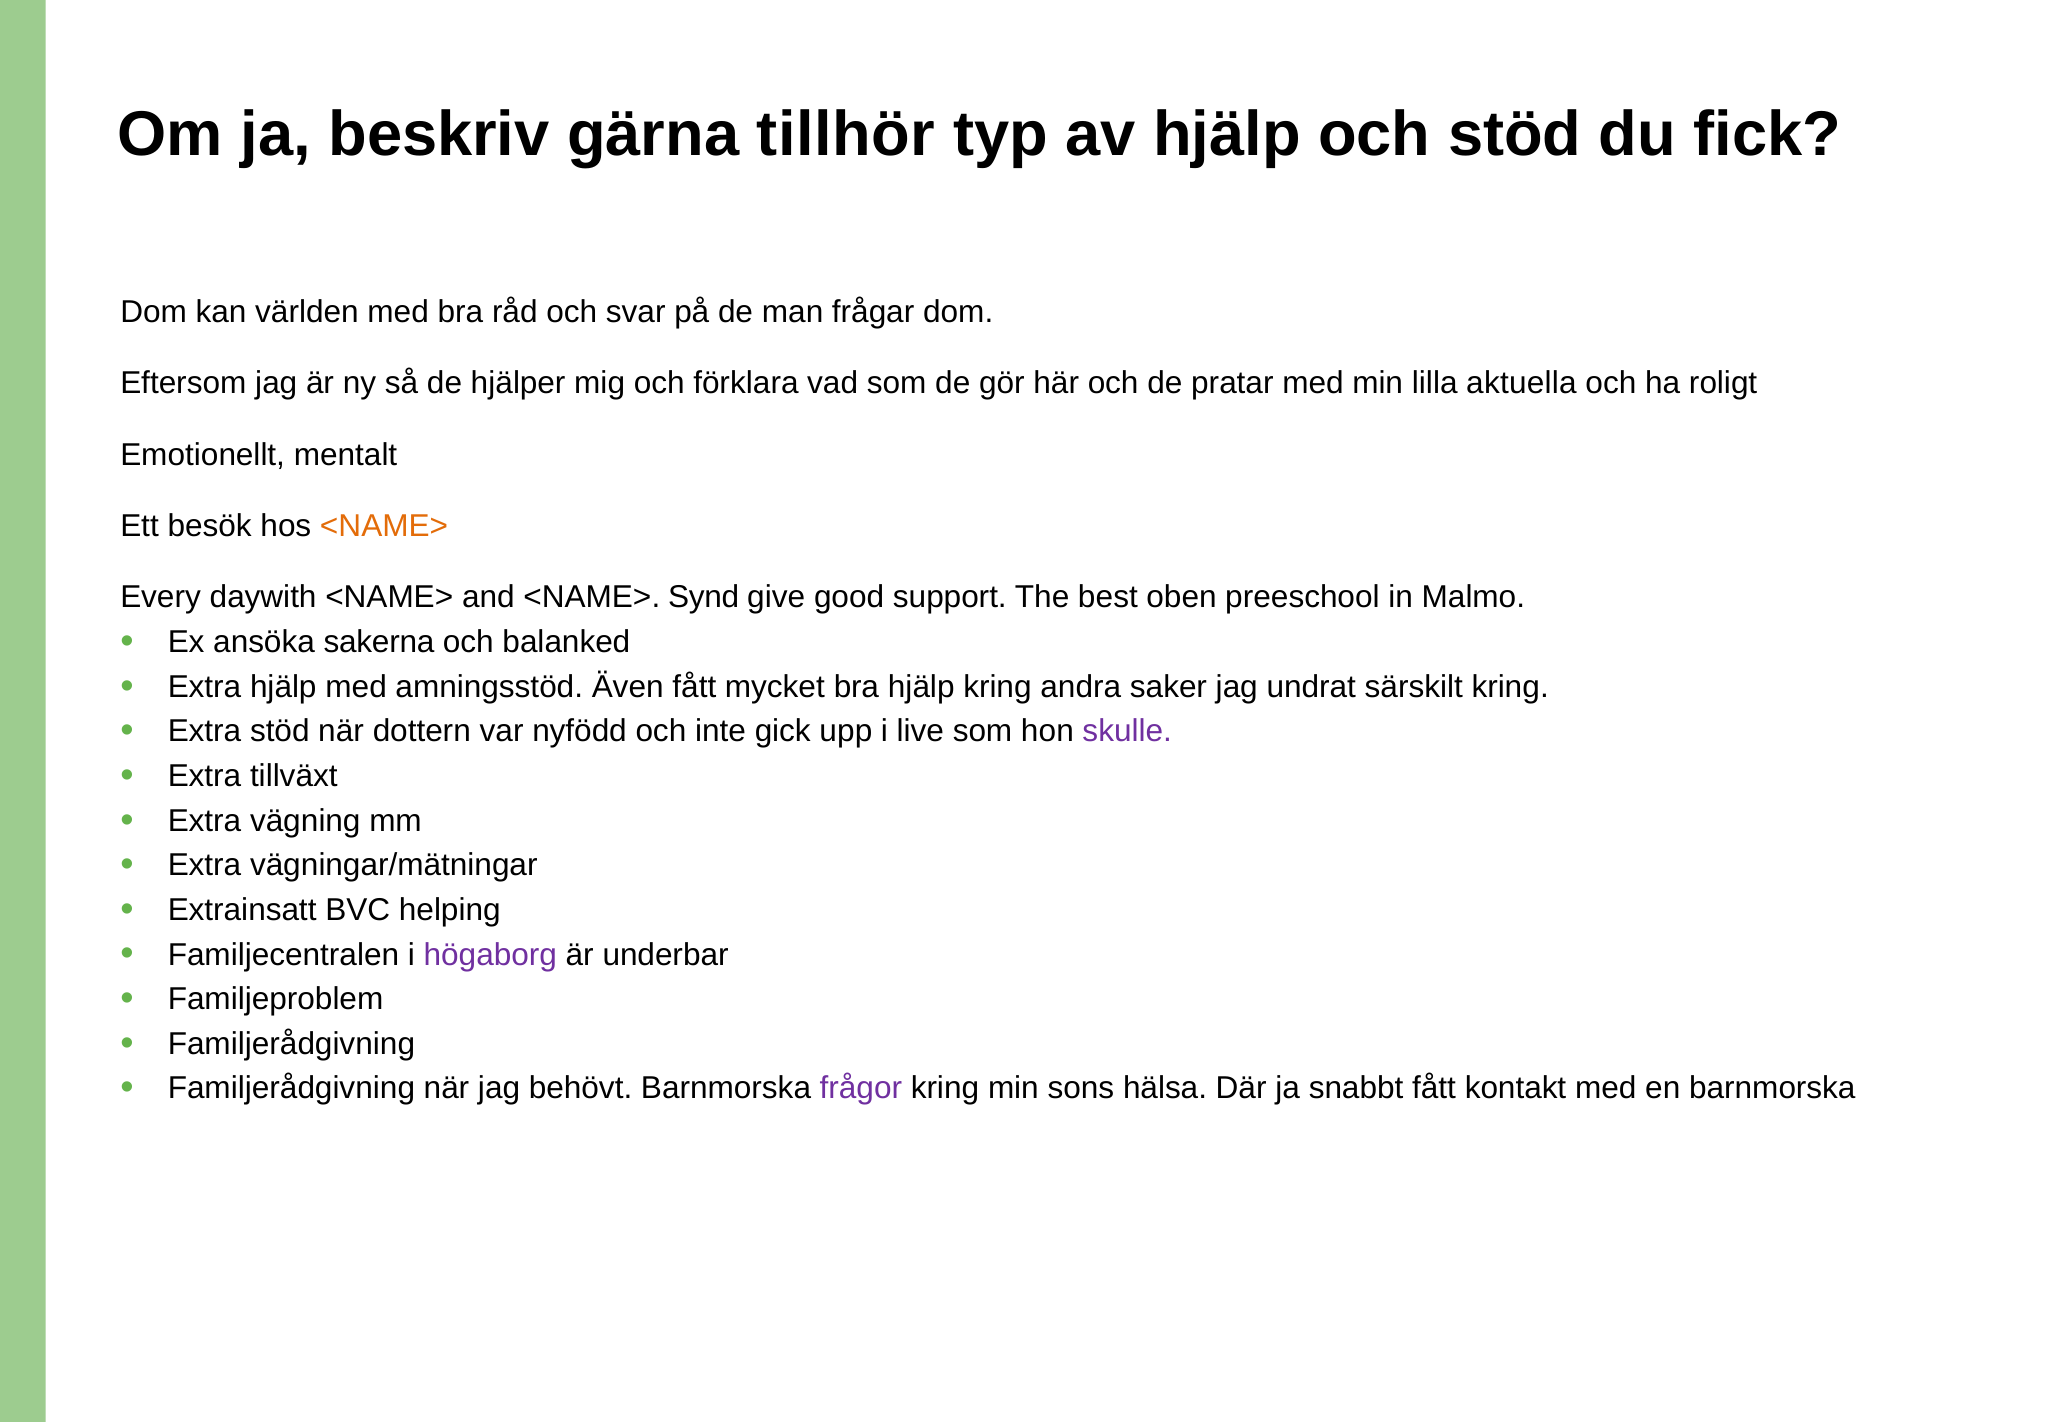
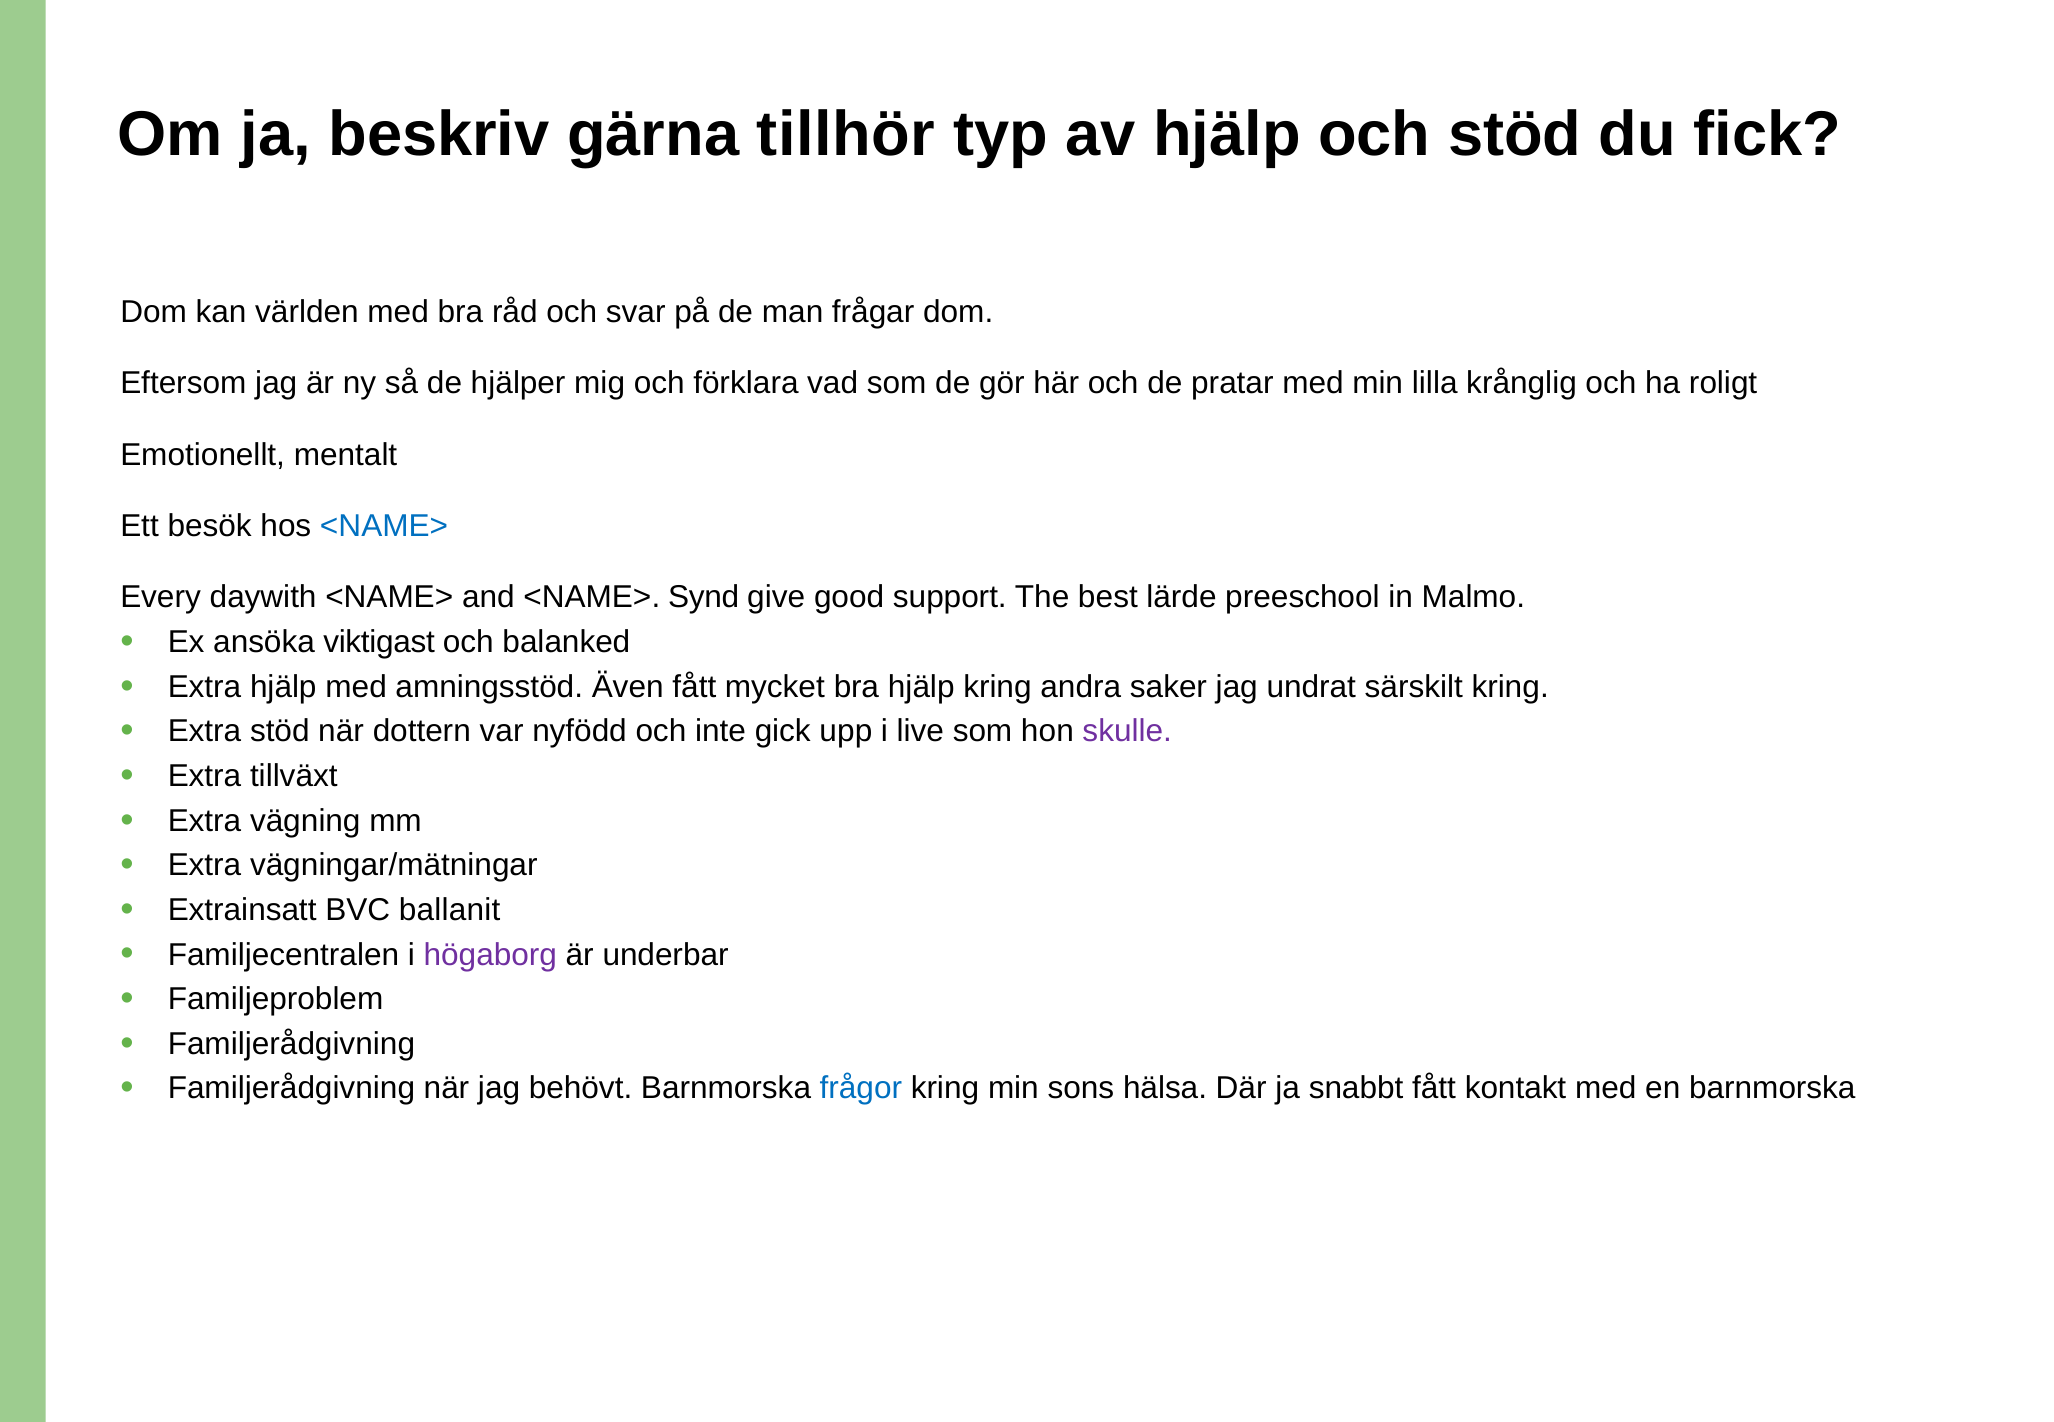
aktuella: aktuella -> krånglig (1522, 383)
<NAME> colour: orange -> blue (384, 526)
oben: oben -> lärde (1182, 597)
sakerna: sakerna -> viktigast (379, 642)
helping: helping -> ballanit (450, 910)
frågor colour: purple -> blue (861, 1089)
